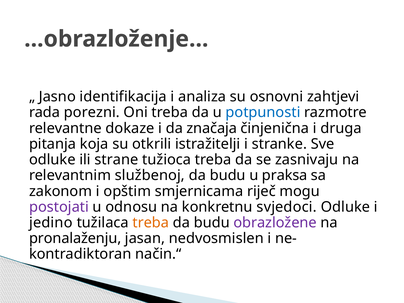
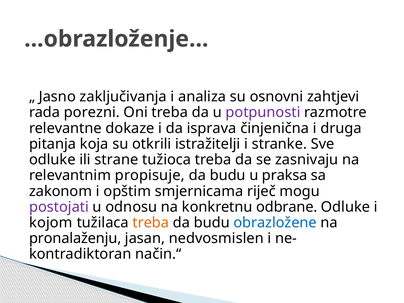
identifikacija: identifikacija -> zaključivanja (123, 97)
potpunosti colour: blue -> purple (263, 112)
značaja: značaja -> isprava (212, 128)
službenoj: službenoj -> propisuje (150, 175)
svjedoci: svjedoci -> odbrane (287, 207)
jedino: jedino -> kojom (51, 223)
obrazložene colour: purple -> blue (275, 223)
